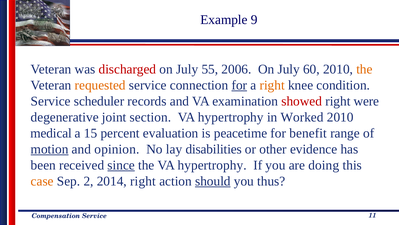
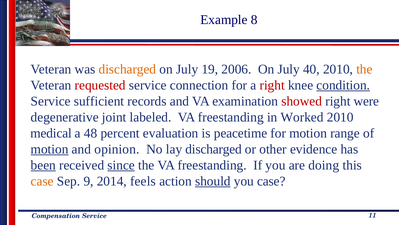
9: 9 -> 8 (254, 20)
discharged colour: red -> orange (127, 69)
55: 55 -> 19 (210, 69)
60: 60 -> 40 (311, 69)
requested colour: orange -> red (100, 85)
for underline: present -> none (239, 85)
right colour: orange -> red (272, 85)
condition underline: none -> present (343, 85)
scheduler: scheduler -> sufficient (99, 101)
section: section -> labeled (151, 117)
hypertrophy: hypertrophy -> freestanding (231, 117)
15: 15 -> 48 (91, 133)
for benefit: benefit -> motion (308, 133)
lay disabilities: disabilities -> discharged (214, 149)
been underline: none -> present (43, 165)
the VA hypertrophy: hypertrophy -> freestanding (212, 165)
2: 2 -> 9 (89, 181)
2014 right: right -> feels (143, 181)
you thus: thus -> case (271, 181)
